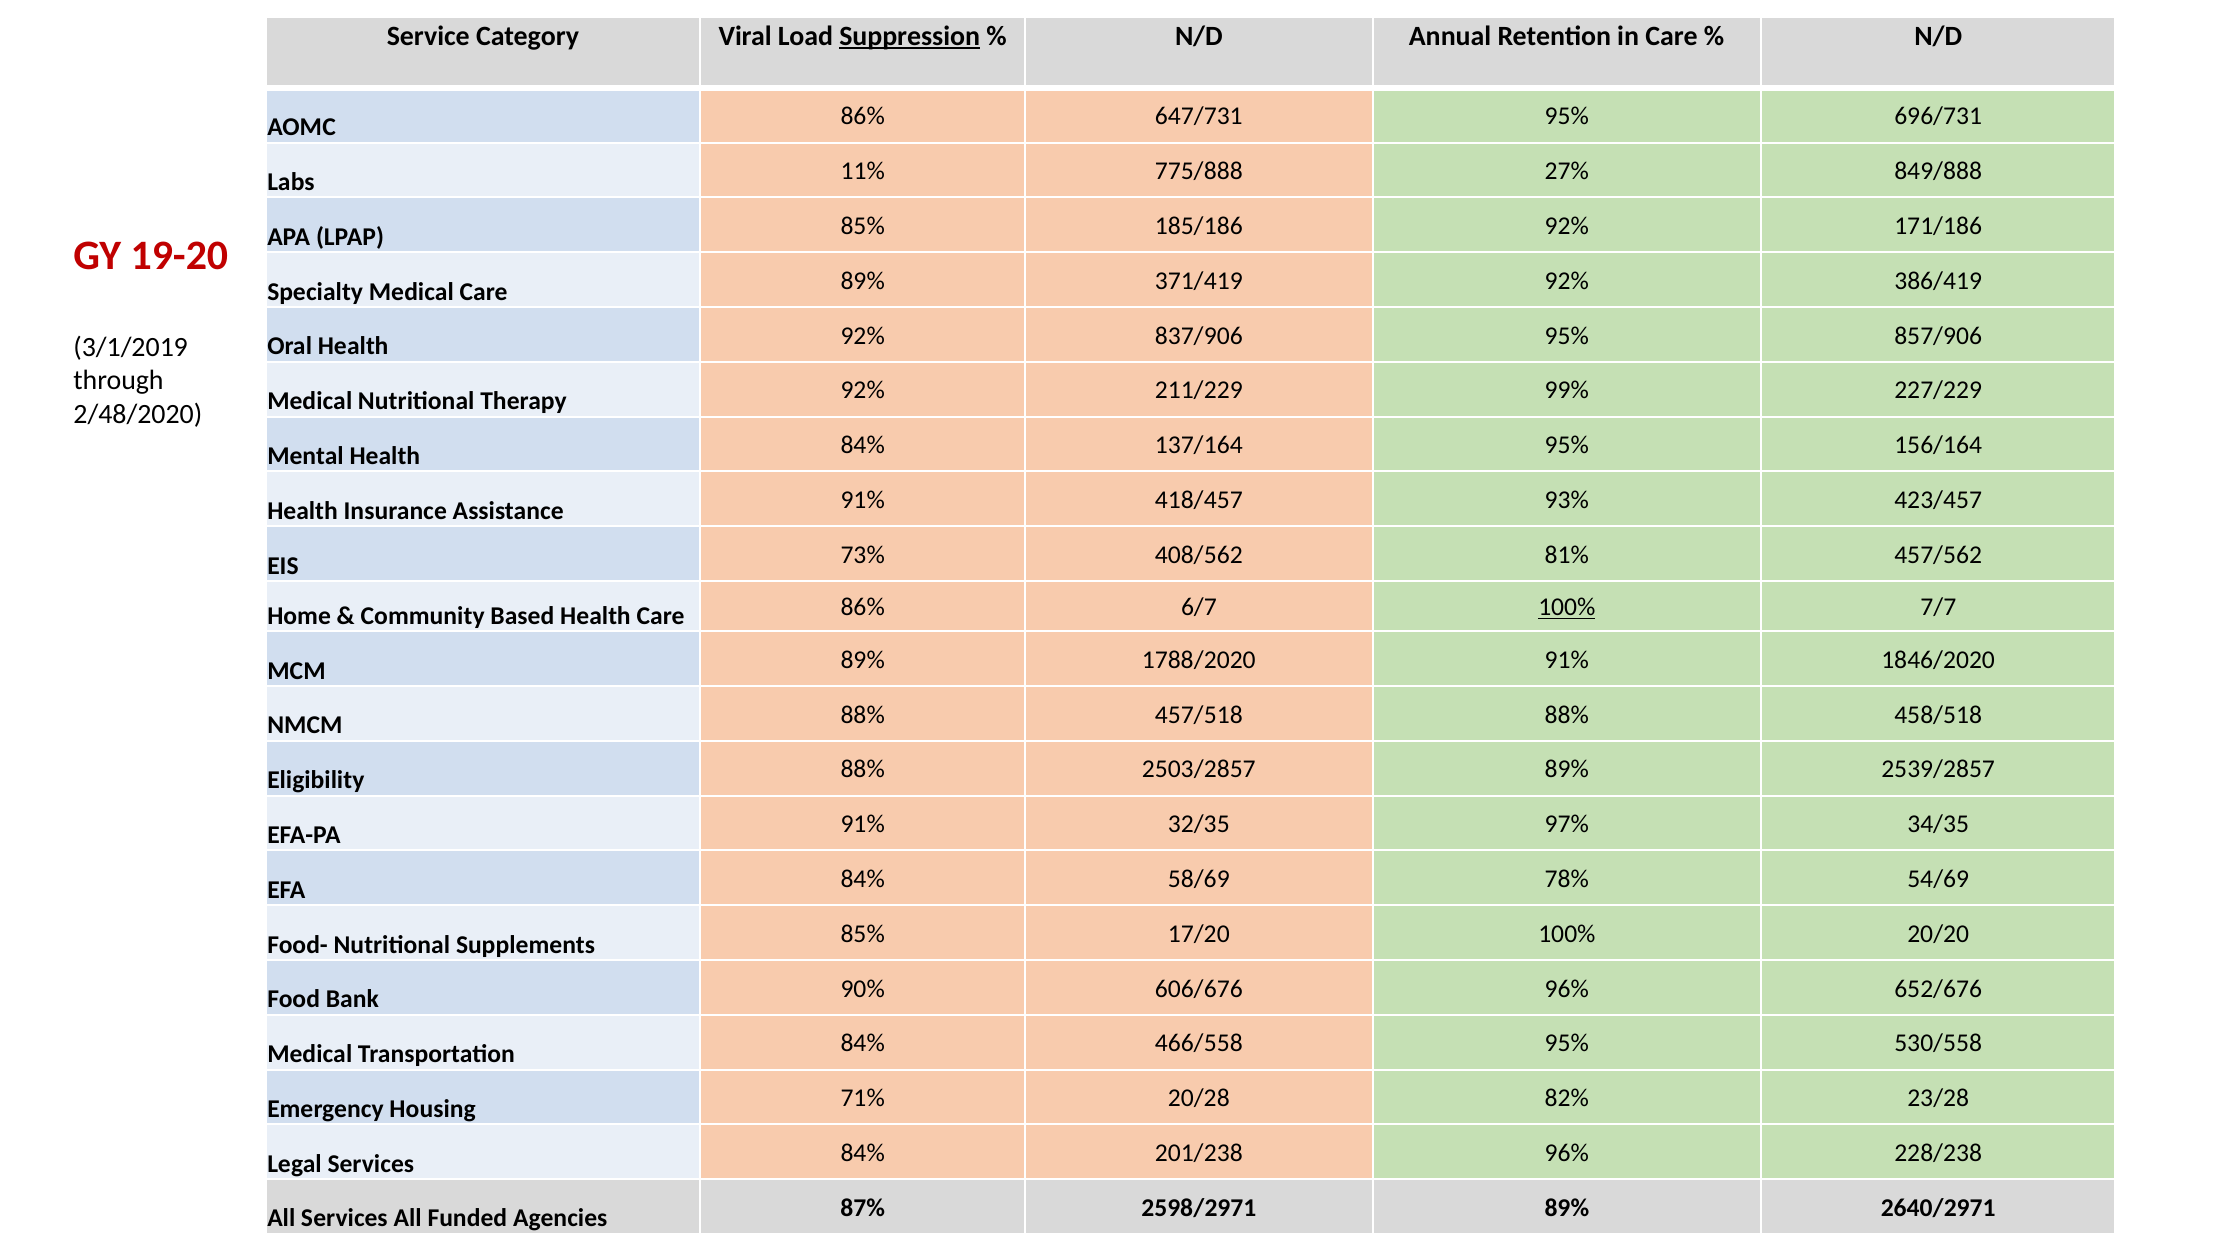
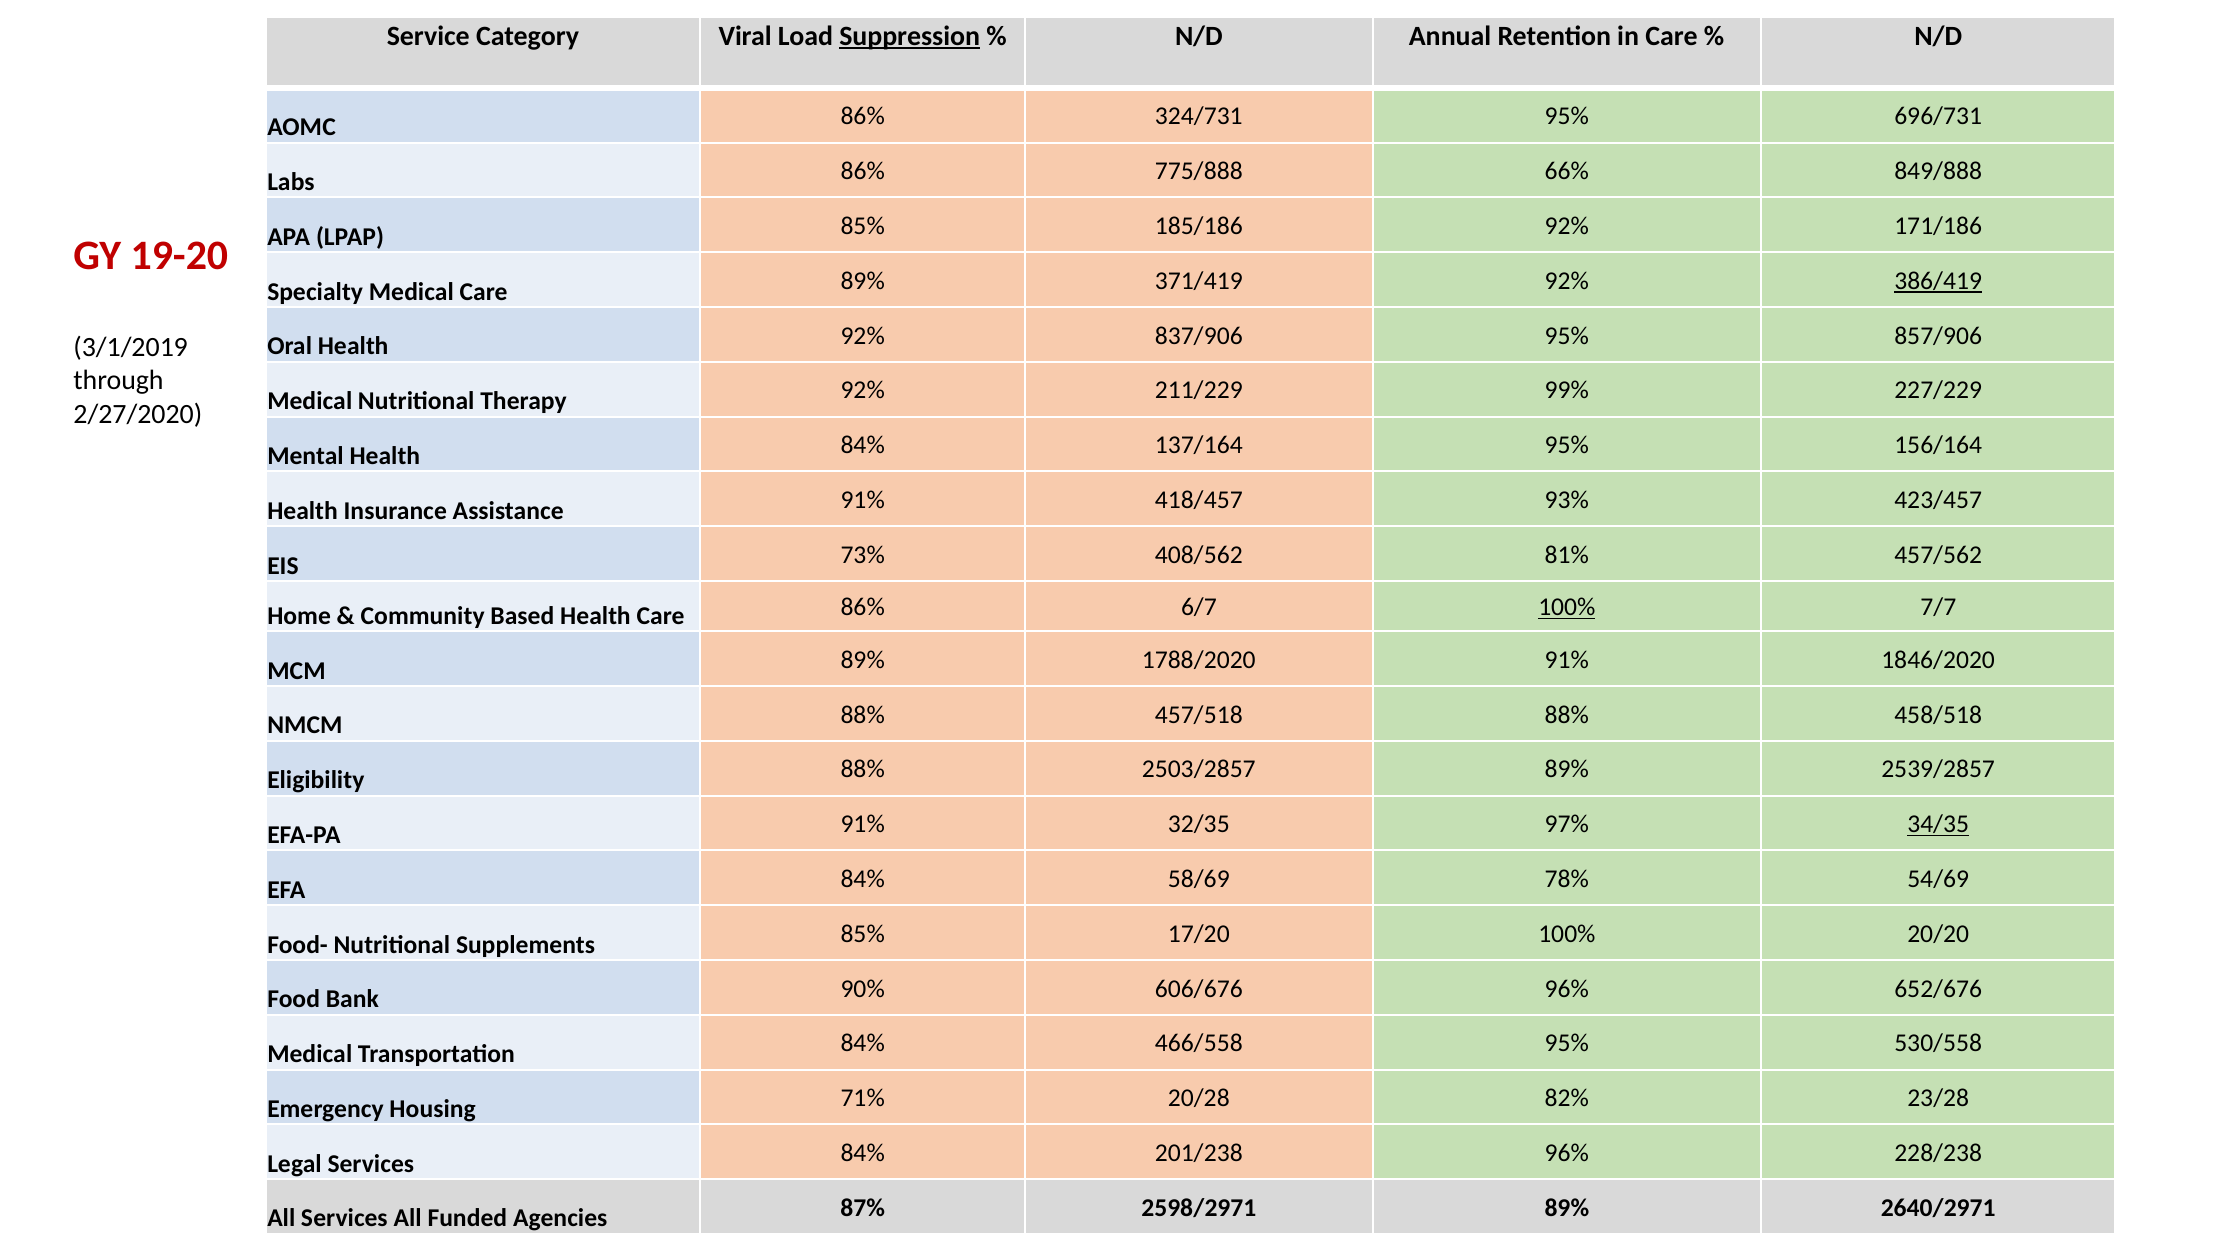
647/731: 647/731 -> 324/731 (1199, 117)
Labs 11%: 11% -> 86% (863, 171)
27%: 27% -> 66% (1567, 171)
386/419 underline: none -> present (1938, 281)
2/48/2020: 2/48/2020 -> 2/27/2020 (138, 414)
34/35 underline: none -> present (1938, 825)
